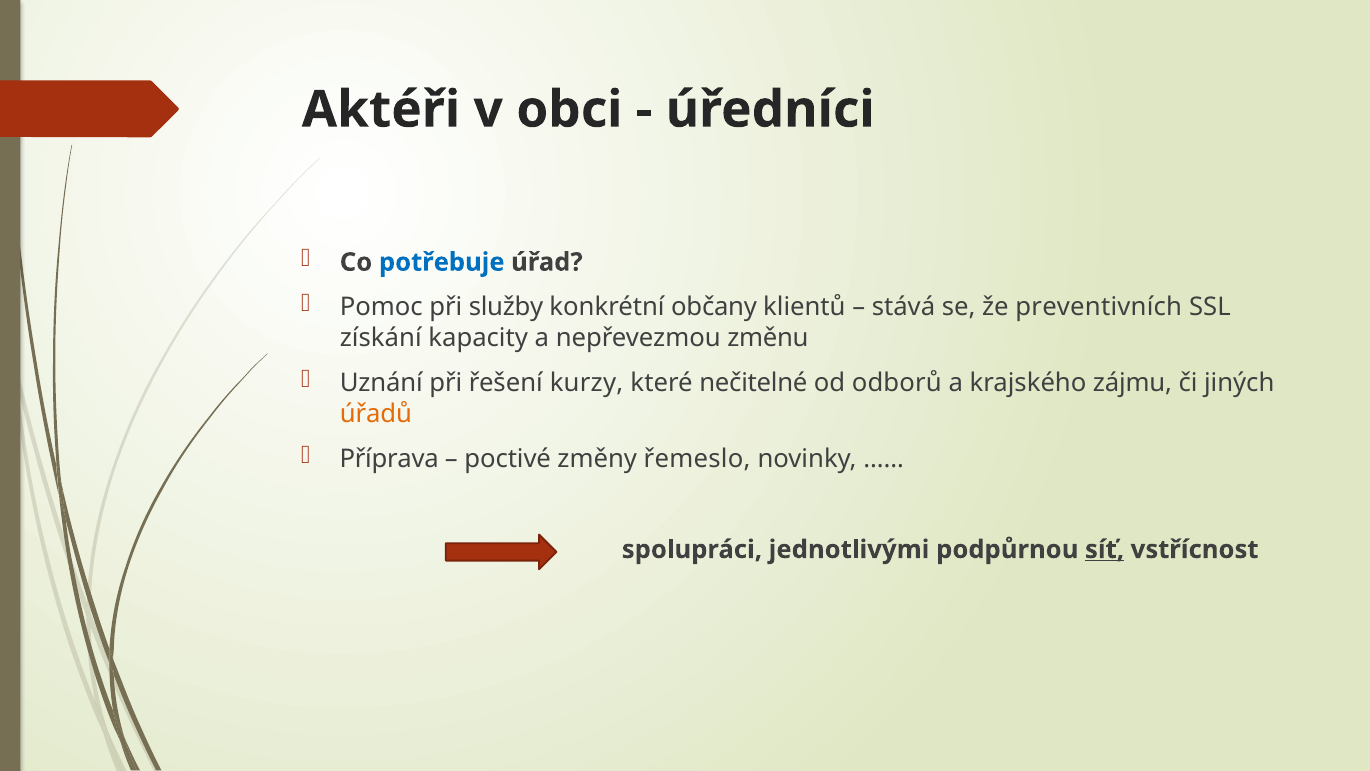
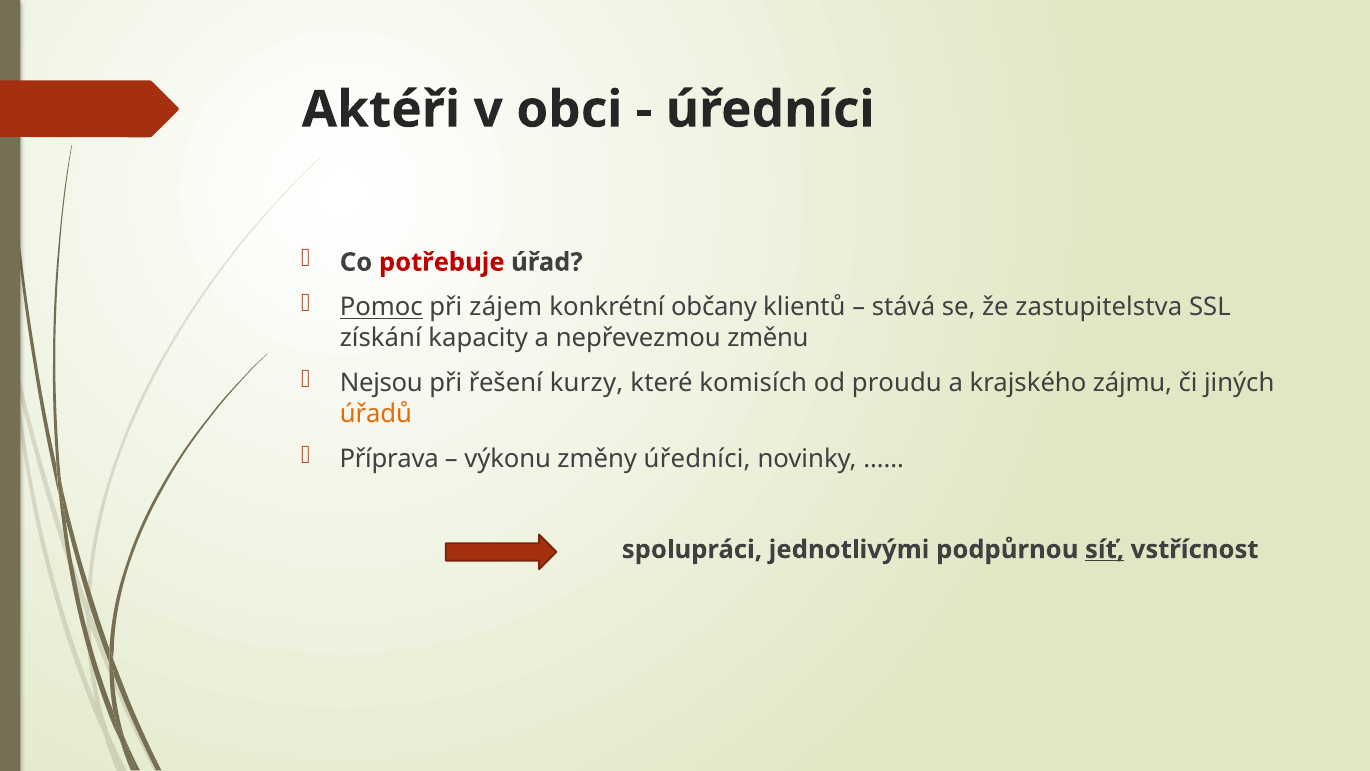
potřebuje colour: blue -> red (442, 262)
Pomoc underline: none -> present (381, 307)
služby: služby -> zájem (506, 307)
preventivních: preventivních -> zastupitelstva (1099, 307)
Uznání: Uznání -> Nejsou (381, 383)
nečitelné: nečitelné -> komisích (753, 383)
odborů: odborů -> proudu (897, 383)
poctivé: poctivé -> výkonu (508, 459)
změny řemeslo: řemeslo -> úředníci (697, 459)
